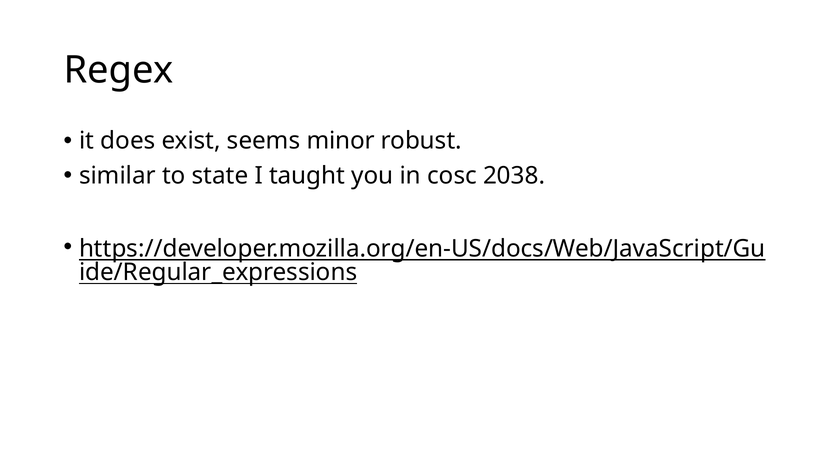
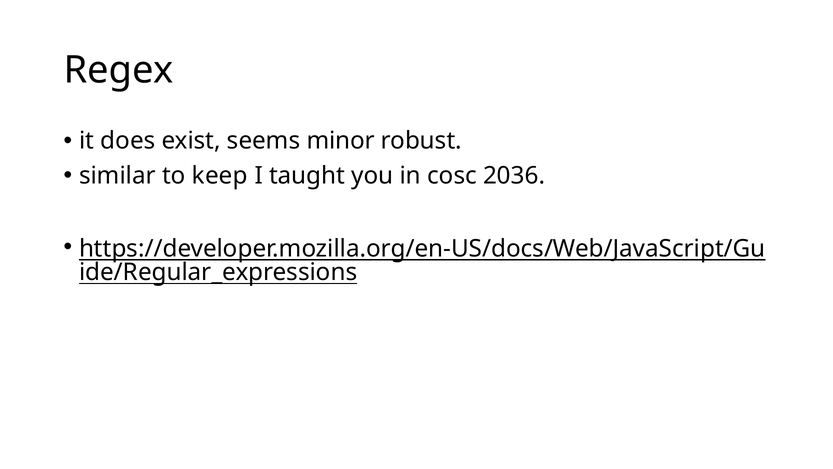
state: state -> keep (220, 176)
2038: 2038 -> 2036 (514, 176)
